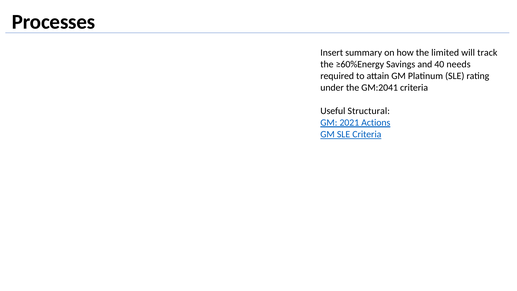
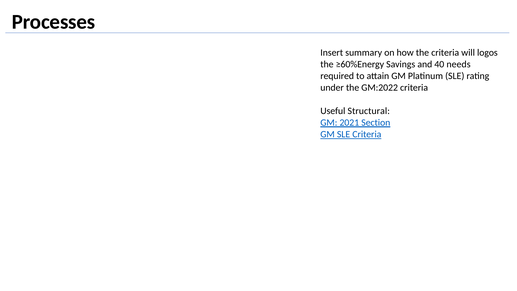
the limited: limited -> criteria (445, 53)
track: track -> logos (487, 53)
GM:2041: GM:2041 -> GM:2022 (380, 88)
Actions: Actions -> Section (376, 123)
